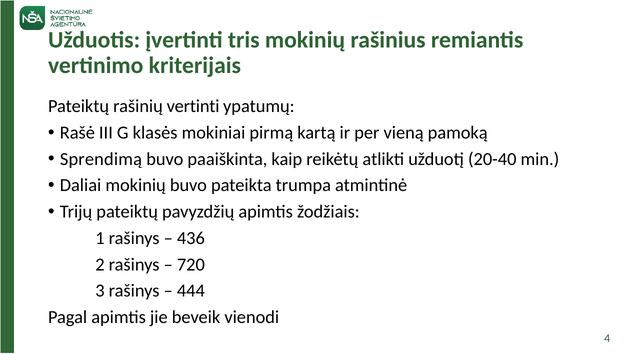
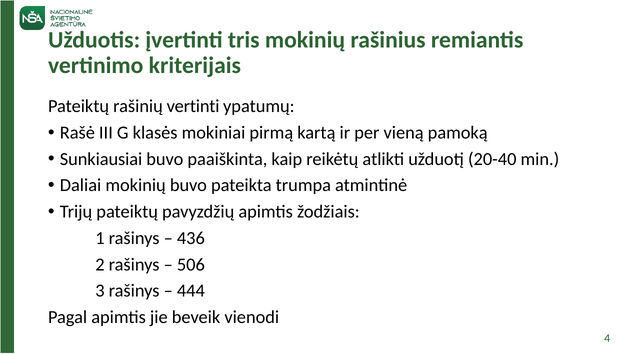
Sprendimą: Sprendimą -> Sunkiausiai (101, 159)
720: 720 -> 506 (191, 265)
